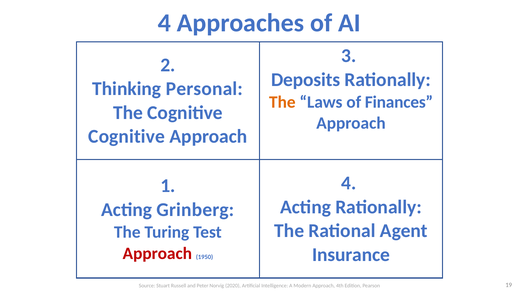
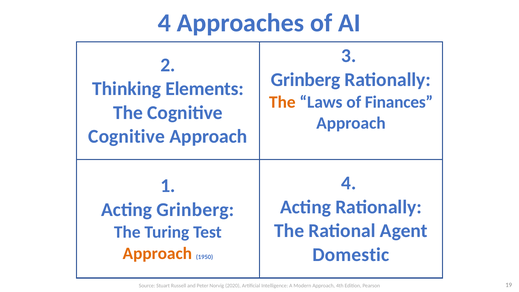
Deposits: Deposits -> Grinberg (306, 80)
Personal: Personal -> Elements (205, 89)
Approach colour: red -> orange (157, 253)
Insurance: Insurance -> Domestic (351, 255)
